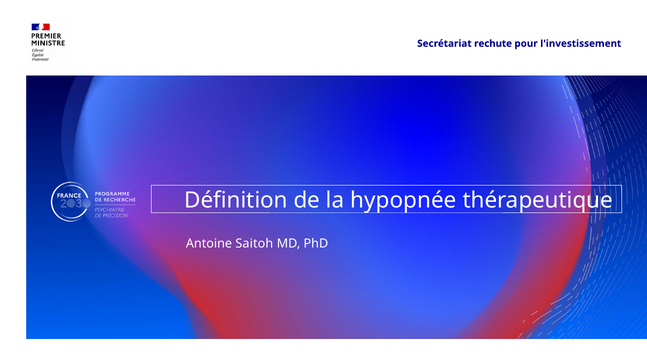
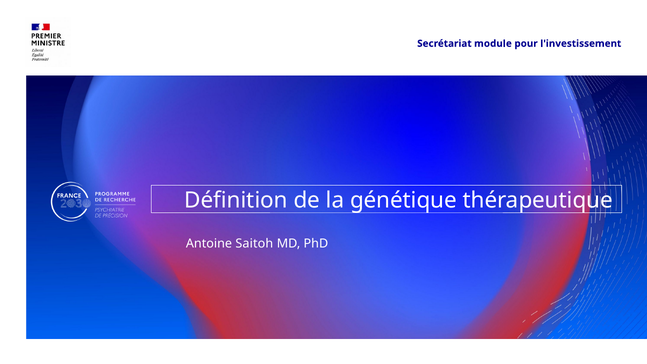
rechute: rechute -> module (493, 44)
hypopnée: hypopnée -> génétique (403, 200)
